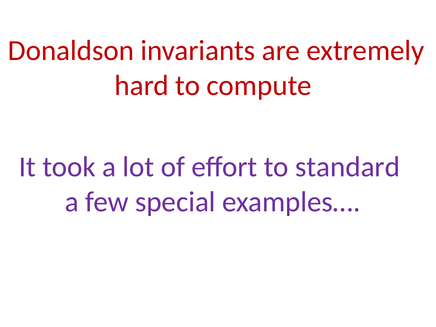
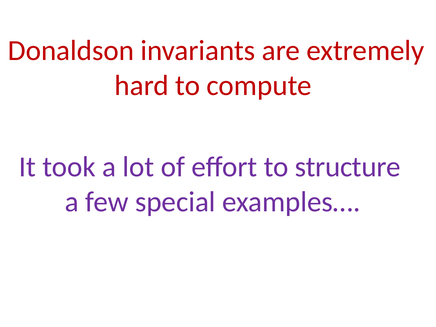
standard: standard -> structure (348, 167)
